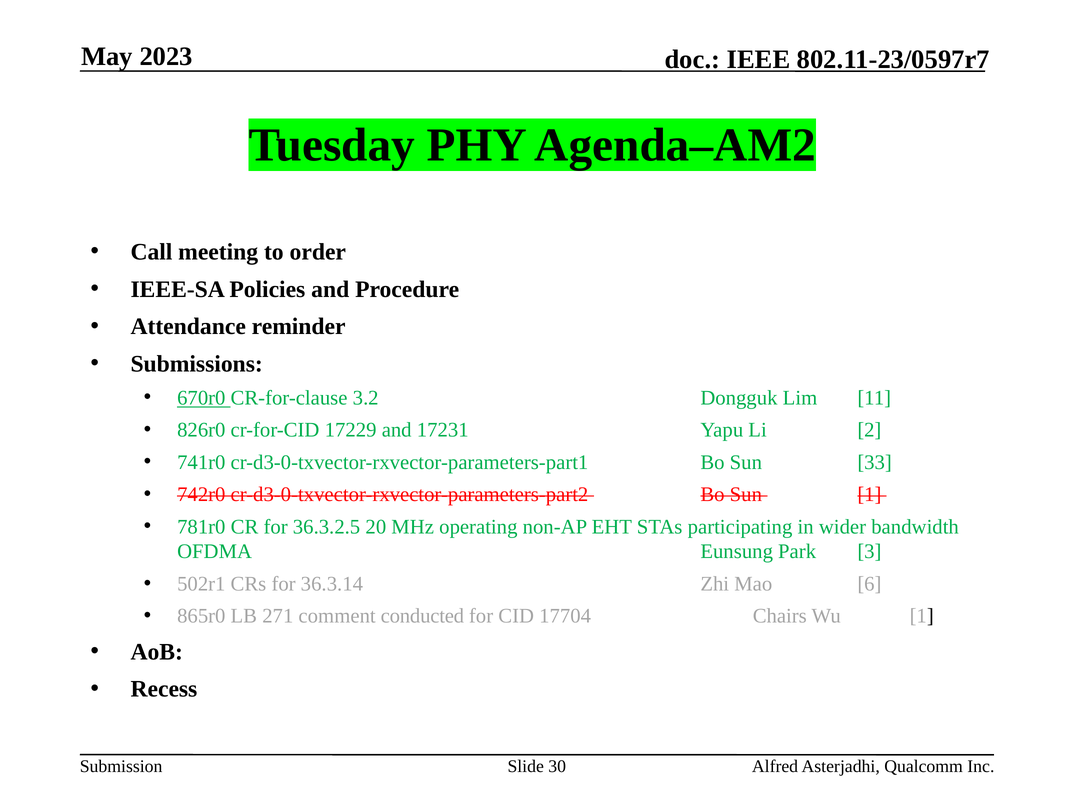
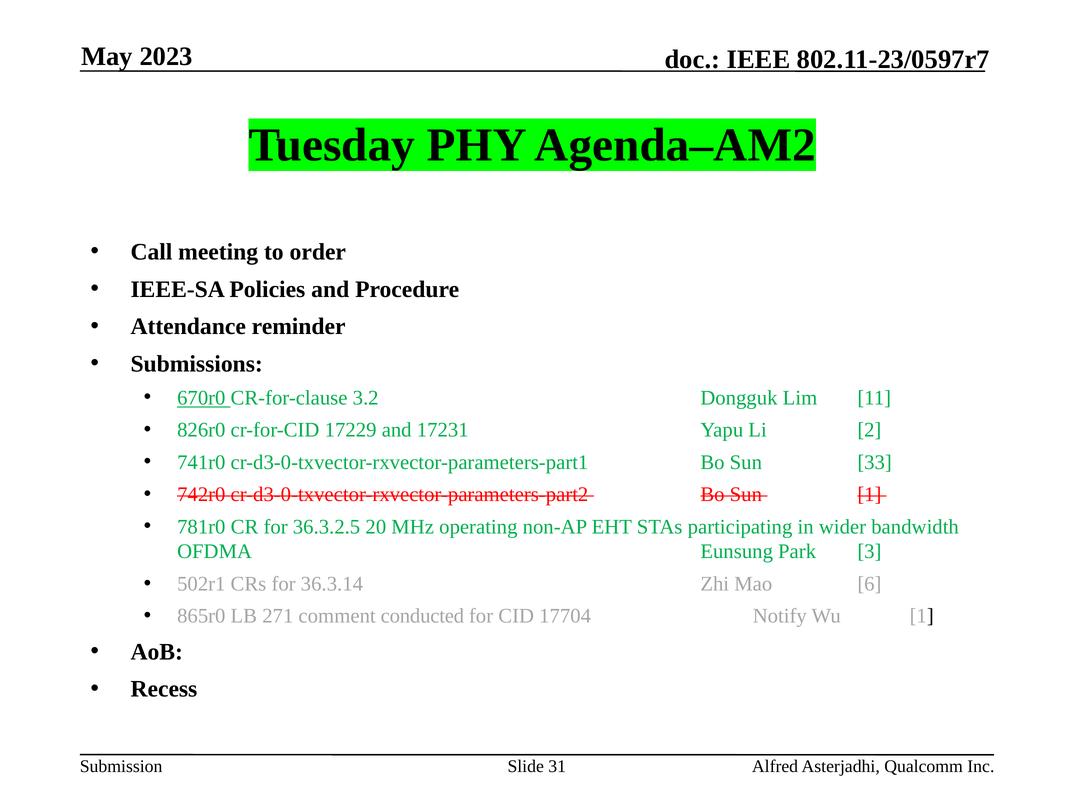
Chairs: Chairs -> Notify (780, 616)
30: 30 -> 31 (557, 766)
